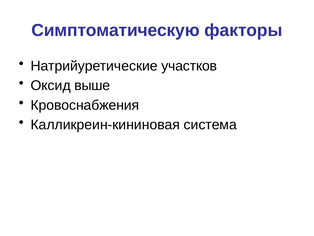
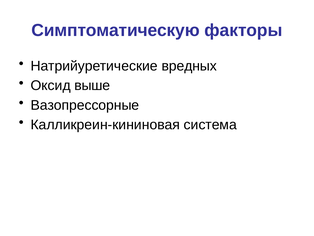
участков: участков -> вредных (189, 66)
Кровоснабжения: Кровоснабжения -> Вазопрессорные (85, 105)
